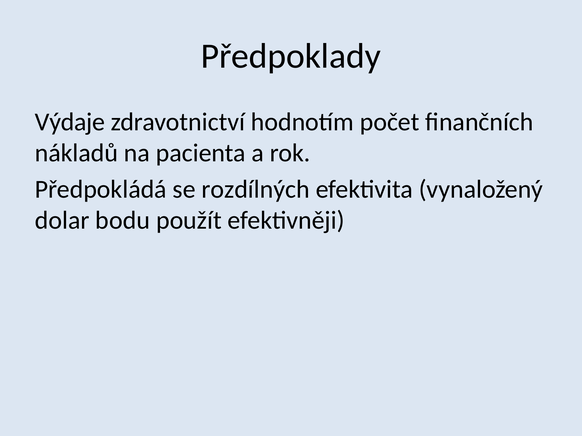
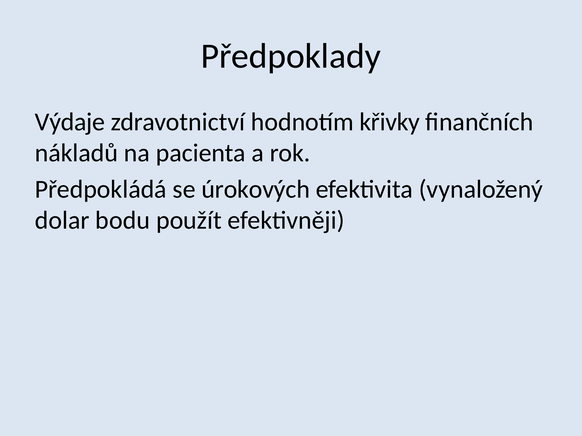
počet: počet -> křivky (390, 122)
rozdílných: rozdílných -> úrokových (256, 189)
